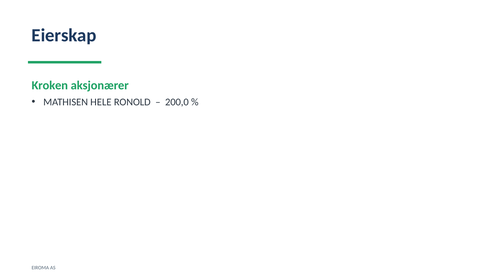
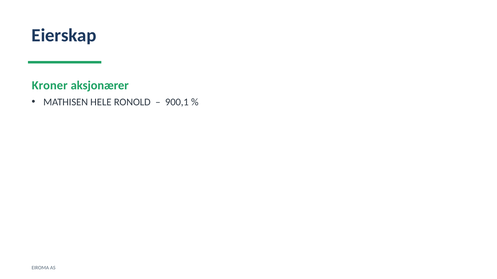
Kroken: Kroken -> Kroner (50, 86)
200,0: 200,0 -> 900,1 (177, 102)
